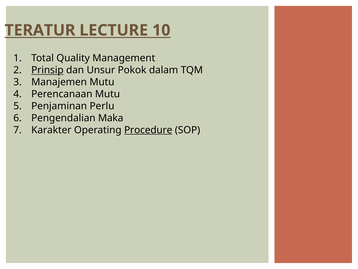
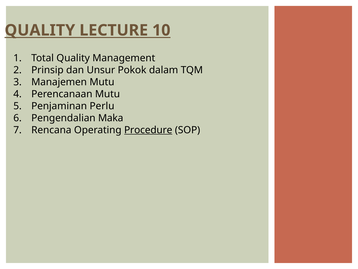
TERATUR: TERATUR -> QUALITY (40, 30)
Prinsip underline: present -> none (47, 70)
Karakter: Karakter -> Rencana (51, 130)
